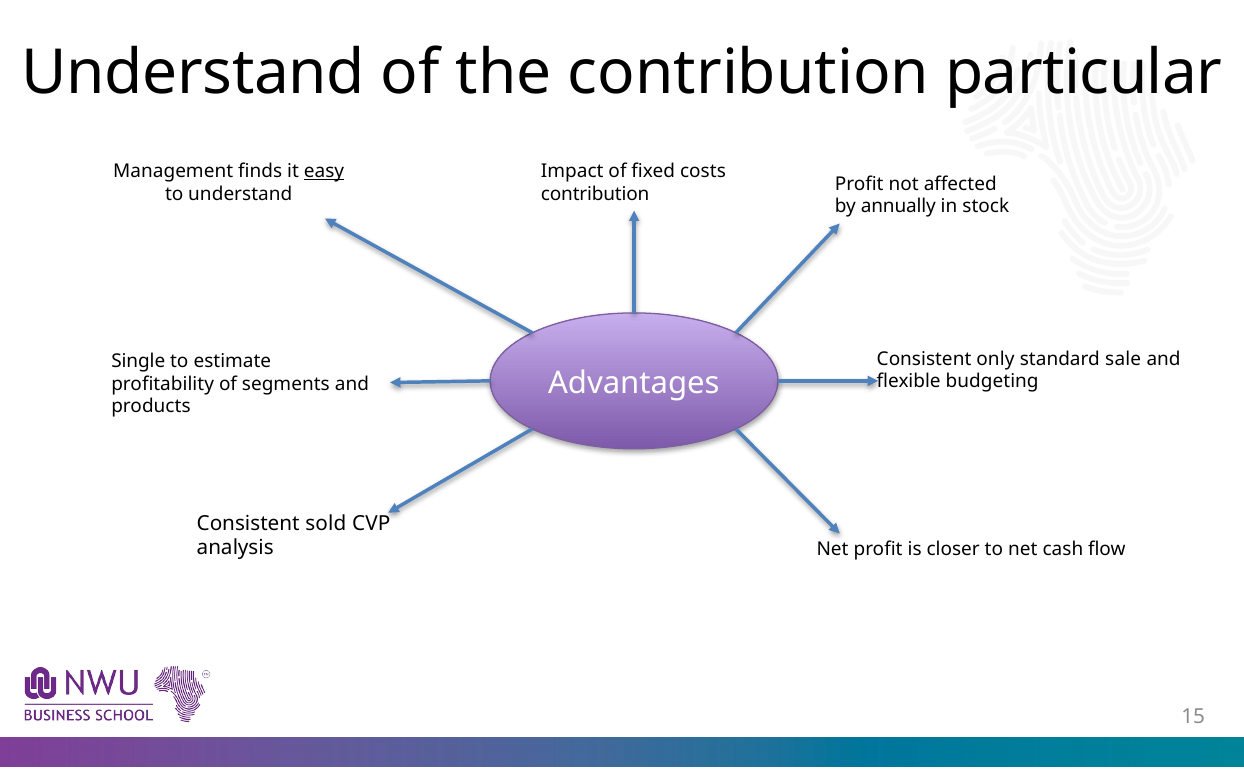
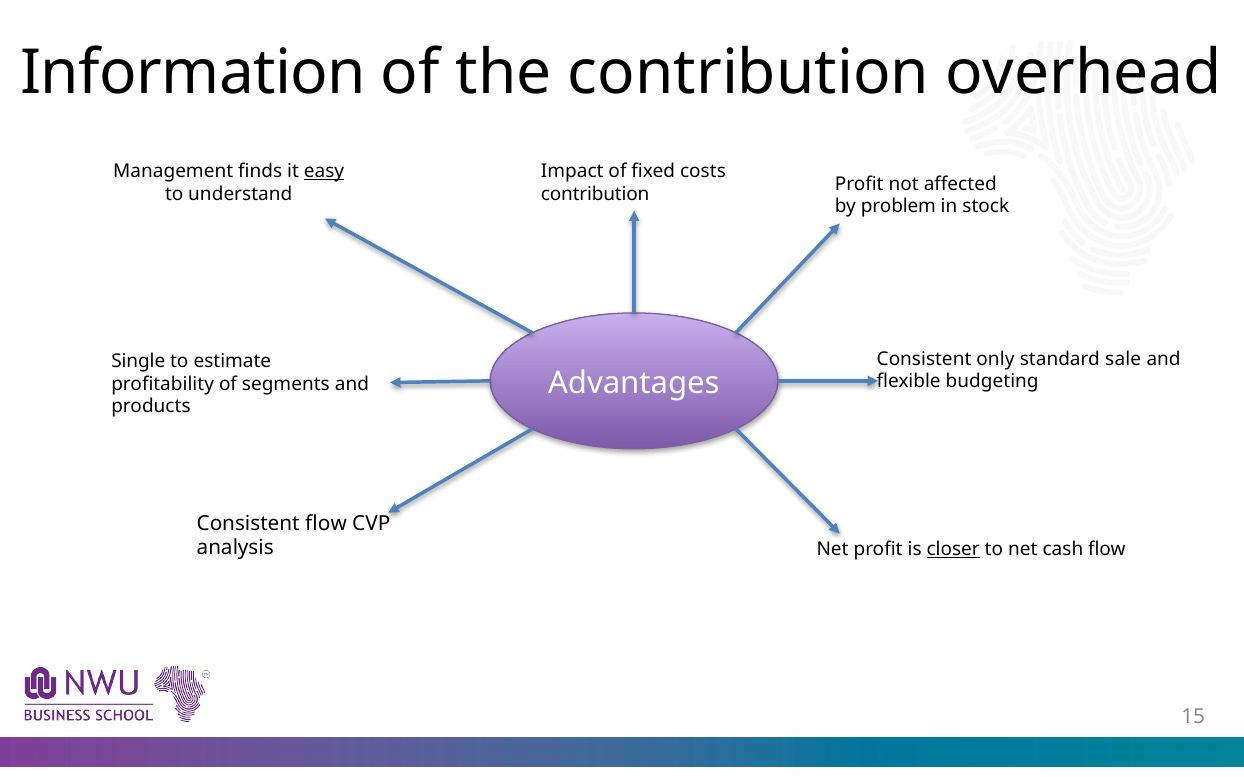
Understand: Understand -> Information (193, 73)
particular: particular -> overhead (1084, 73)
annually: annually -> problem (898, 207)
Consistent sold: sold -> flow (326, 524)
closer underline: none -> present (953, 550)
